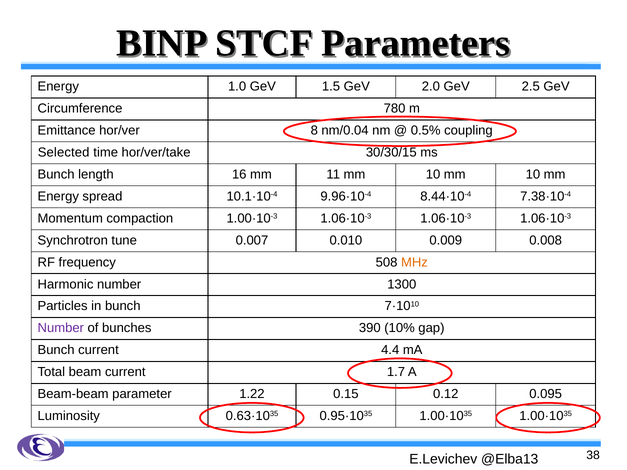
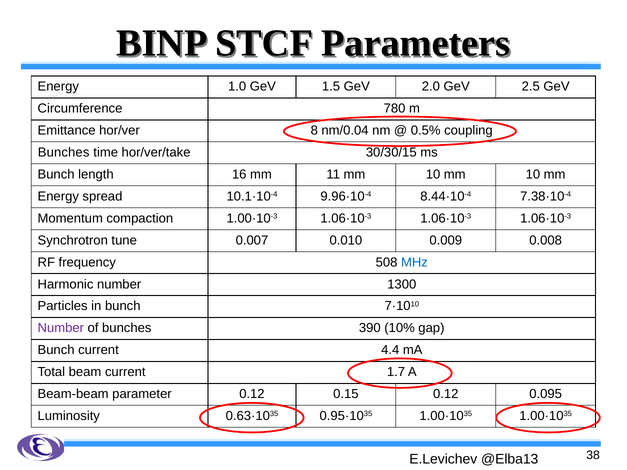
Selected: Selected -> Bunches (64, 153)
MHz colour: orange -> blue (414, 262)
parameter 1.22: 1.22 -> 0.12 (252, 394)
